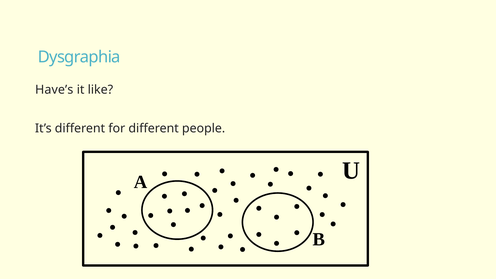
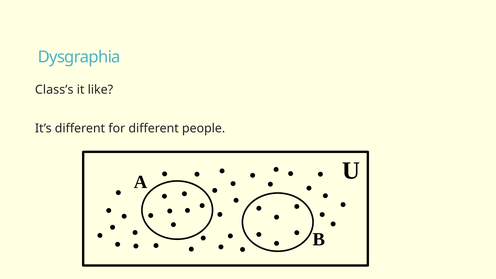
Have’s: Have’s -> Class’s (54, 90)
